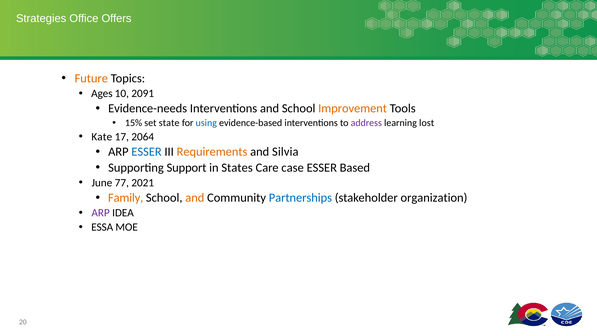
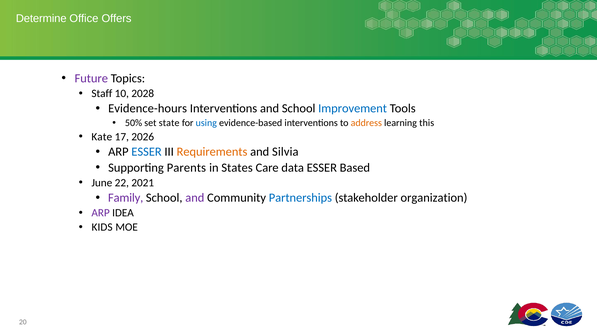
Strategies: Strategies -> Determine (41, 18)
Future colour: orange -> purple (91, 78)
Ages: Ages -> Staff (102, 93)
2091: 2091 -> 2028 (143, 93)
Evidence-needs: Evidence-needs -> Evidence-hours (148, 108)
Improvement colour: orange -> blue (353, 108)
15%: 15% -> 50% (134, 123)
address colour: purple -> orange (366, 123)
lost: lost -> this (427, 123)
2064: 2064 -> 2026 (143, 137)
Support: Support -> Parents (186, 167)
case: case -> data (293, 167)
77: 77 -> 22 (122, 183)
Family colour: orange -> purple (126, 198)
and colour: orange -> purple (195, 198)
ESSA: ESSA -> KIDS (102, 227)
